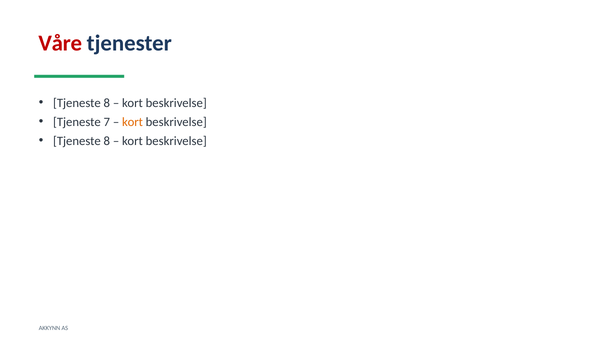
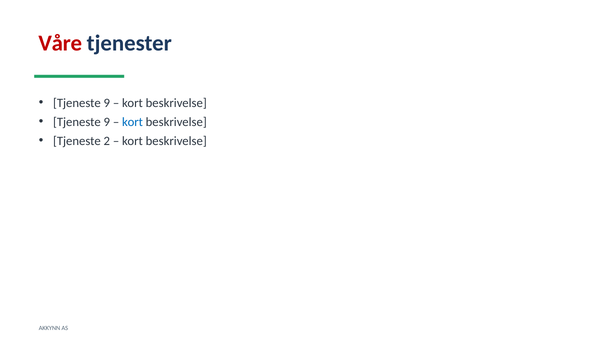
8: 8 -> 9 (107, 103)
7: 7 -> 9 (107, 122)
kort colour: orange -> blue (132, 122)
8: 8 -> 2 (107, 141)
